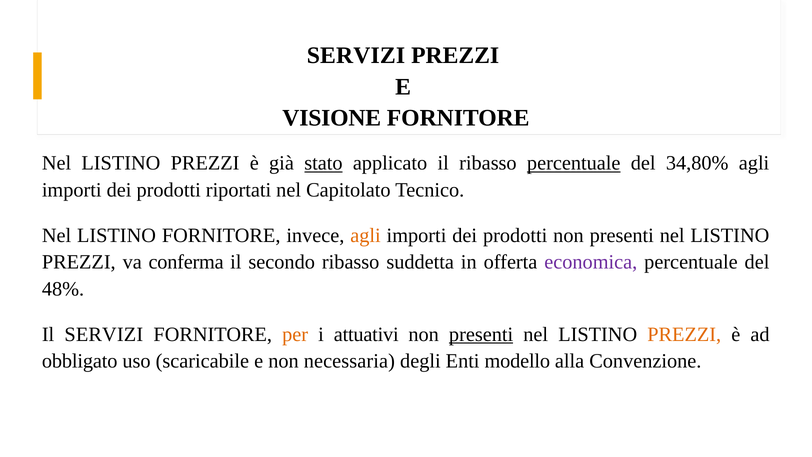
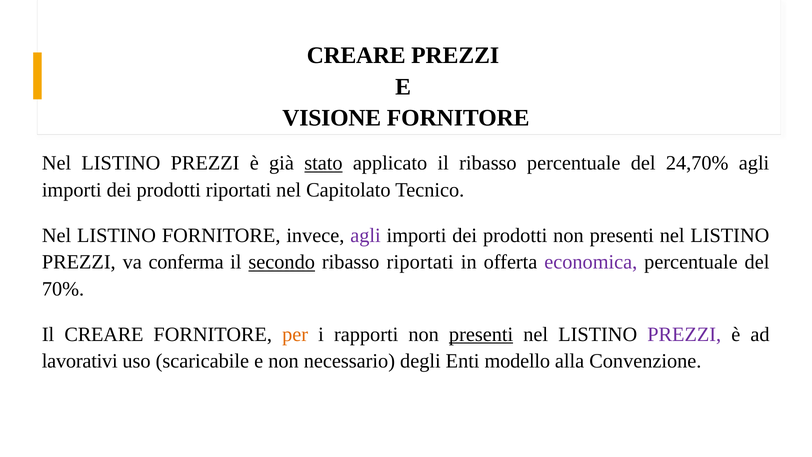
SERVIZI: SERVIZI -> CREARE (356, 55)
percentuale underline: present -> none (574, 163)
34,80%: 34,80% -> 24,70% (697, 163)
agli colour: orange -> purple (365, 235)
secondo underline: none -> present (282, 262)
ribasso suddetta: suddetta -> riportati (420, 262)
48%: 48% -> 70% (63, 289)
Il SERVIZI: SERVIZI -> CREARE (104, 334)
attuativi: attuativi -> rapporti (366, 334)
PREZZI colour: orange -> purple (684, 334)
obbligato: obbligato -> lavorativi (80, 361)
necessaria: necessaria -> necessario (349, 361)
